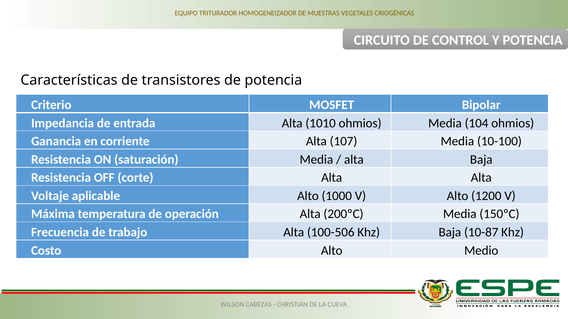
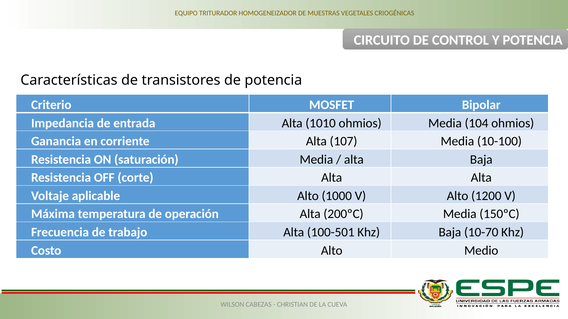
100-506: 100-506 -> 100-501 (331, 233)
10-87: 10-87 -> 10-70 (481, 233)
